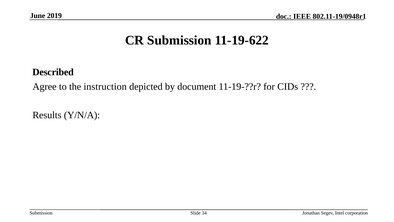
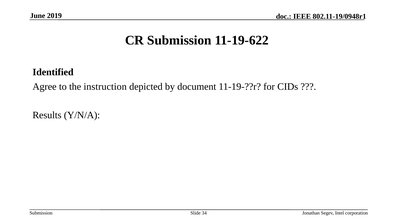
Described: Described -> Identified (53, 72)
